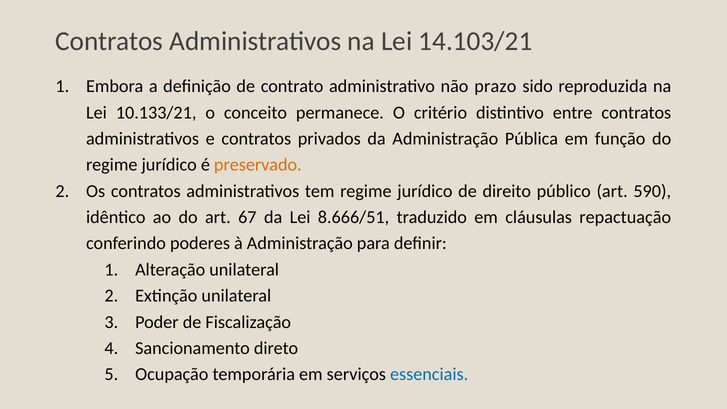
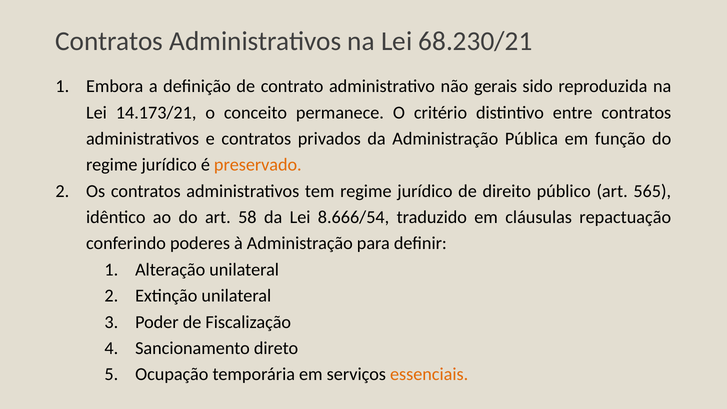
14.103/21: 14.103/21 -> 68.230/21 (475, 41)
prazo: prazo -> gerais (496, 86)
10.133/21: 10.133/21 -> 14.173/21 (156, 112)
590: 590 -> 565 (652, 191)
67: 67 -> 58 (247, 217)
8.666/51: 8.666/51 -> 8.666/54 (354, 217)
essenciais colour: blue -> orange (429, 374)
